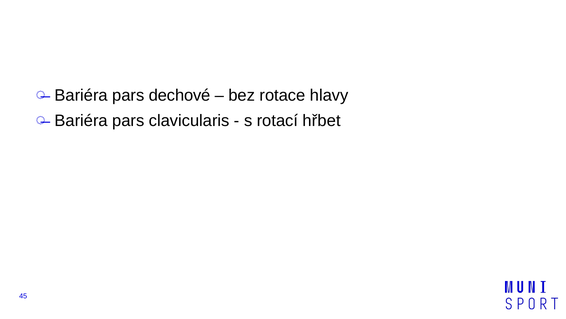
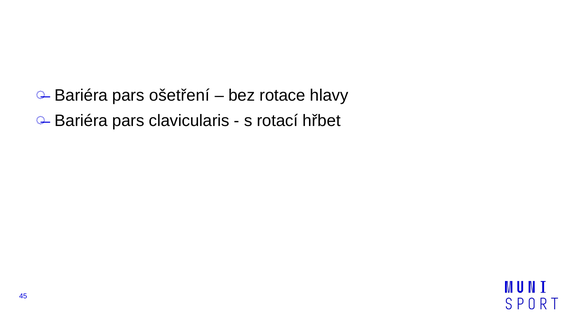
dechové: dechové -> ošetření (179, 95)
